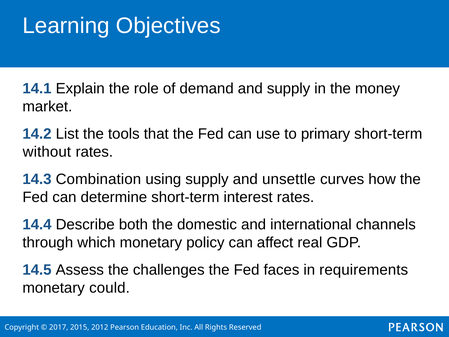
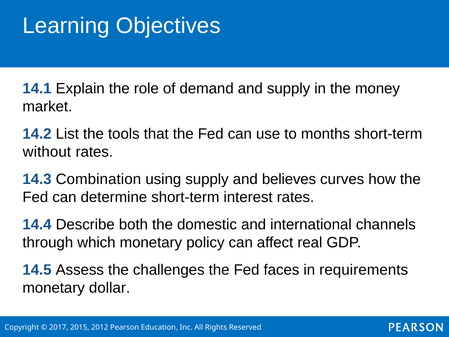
primary: primary -> months (325, 134)
unsettle: unsettle -> believes (289, 179)
could: could -> dollar (110, 288)
